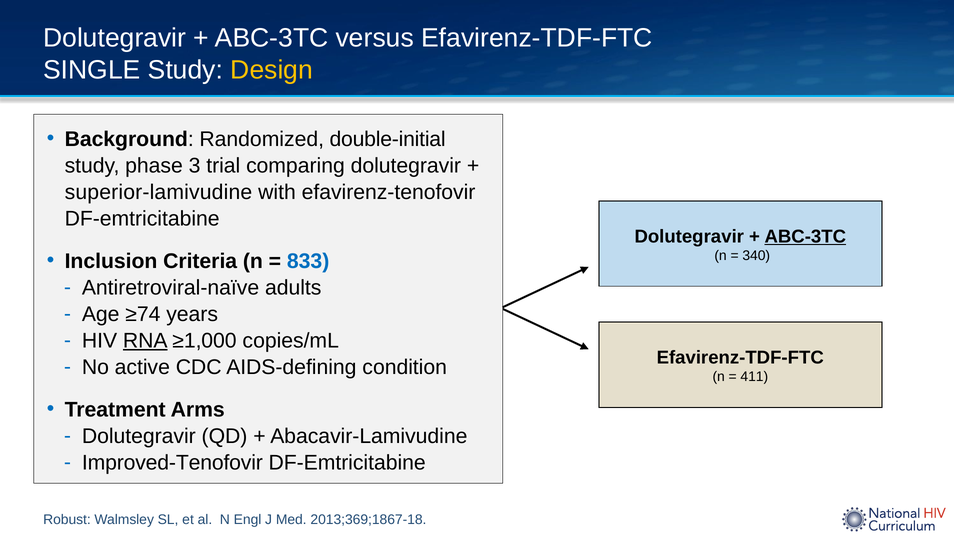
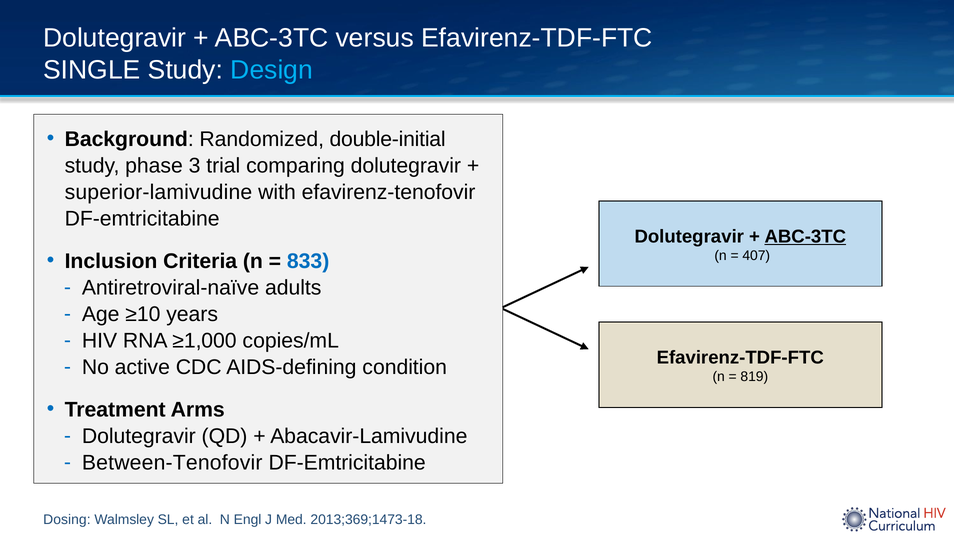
Design colour: yellow -> light blue (272, 70)
340: 340 -> 407 (756, 256)
≥74: ≥74 -> ≥10 (143, 314)
RNA underline: present -> none (145, 341)
411: 411 -> 819 (754, 376)
Improved-Tenofovir: Improved-Tenofovir -> Between-Tenofovir (172, 462)
Robust: Robust -> Dosing (67, 519)
2013;369;1867-18: 2013;369;1867-18 -> 2013;369;1473-18 (368, 519)
